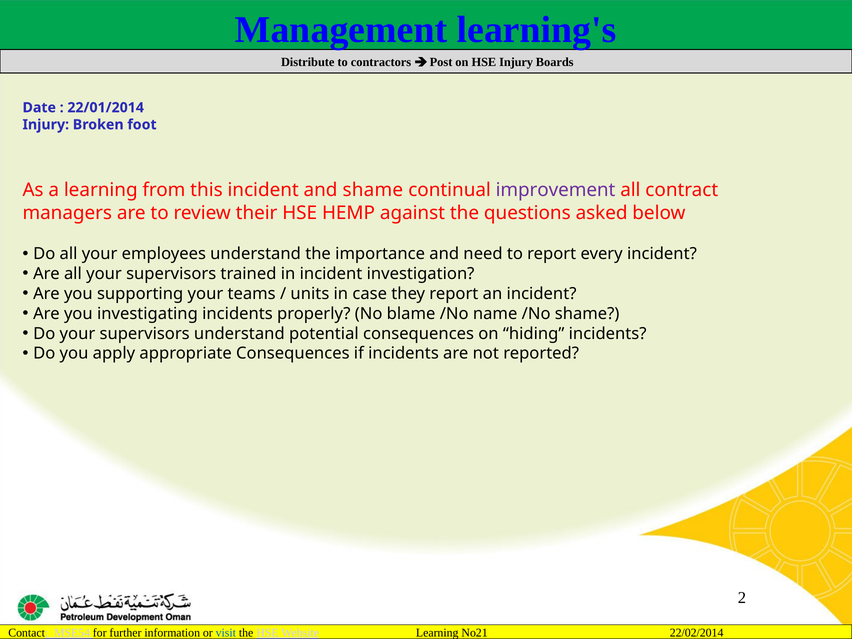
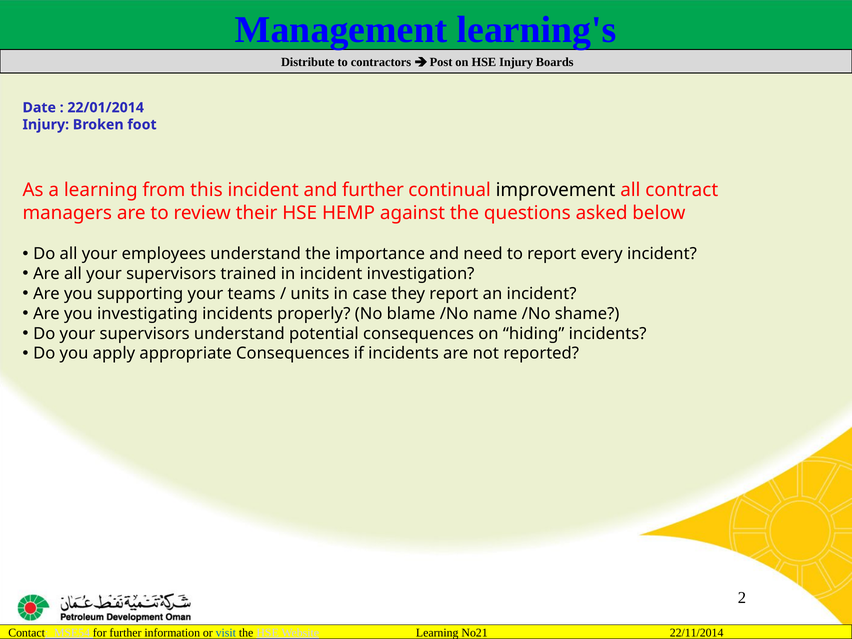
and shame: shame -> further (373, 190)
improvement colour: purple -> black (556, 190)
22/02/2014: 22/02/2014 -> 22/11/2014 (697, 633)
